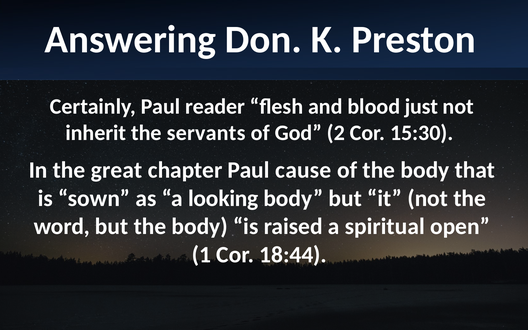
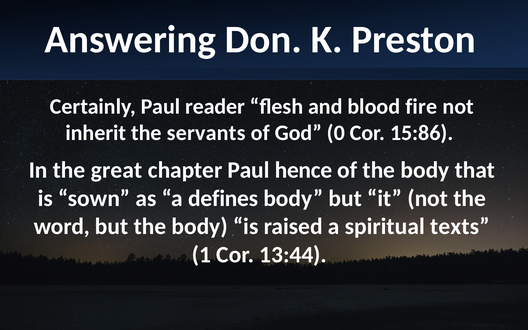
just: just -> fire (421, 107)
2: 2 -> 0 (336, 133)
15:30: 15:30 -> 15:86 (422, 133)
cause: cause -> hence (304, 170)
looking: looking -> defines (223, 198)
open: open -> texts (460, 226)
18:44: 18:44 -> 13:44 (293, 255)
